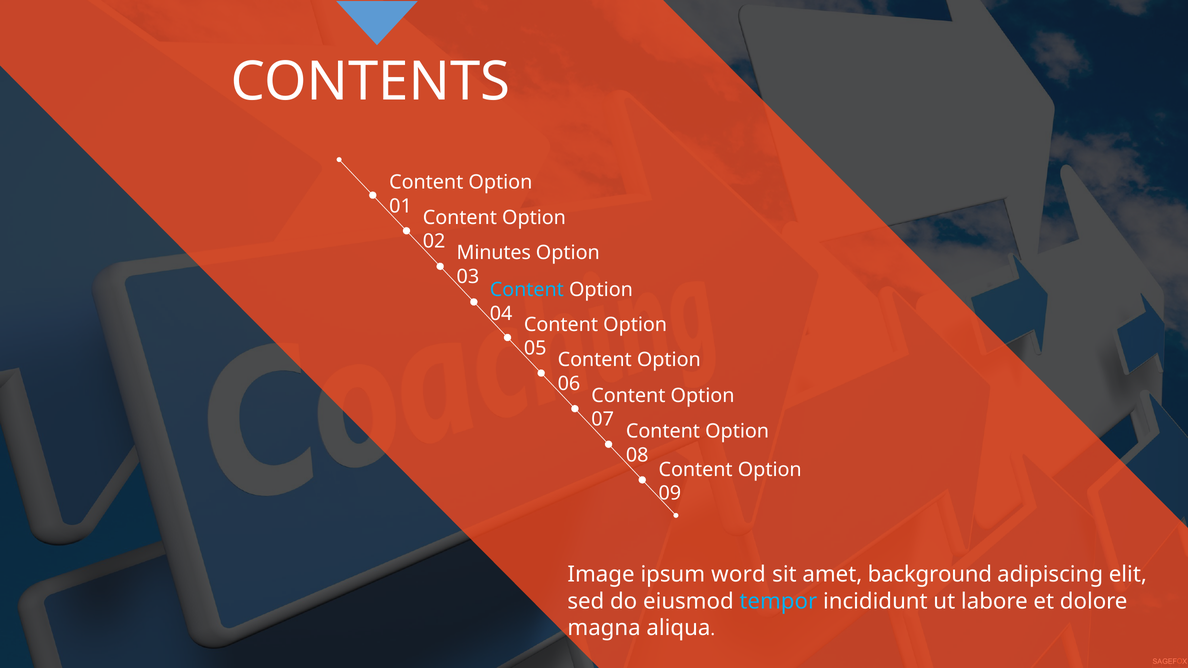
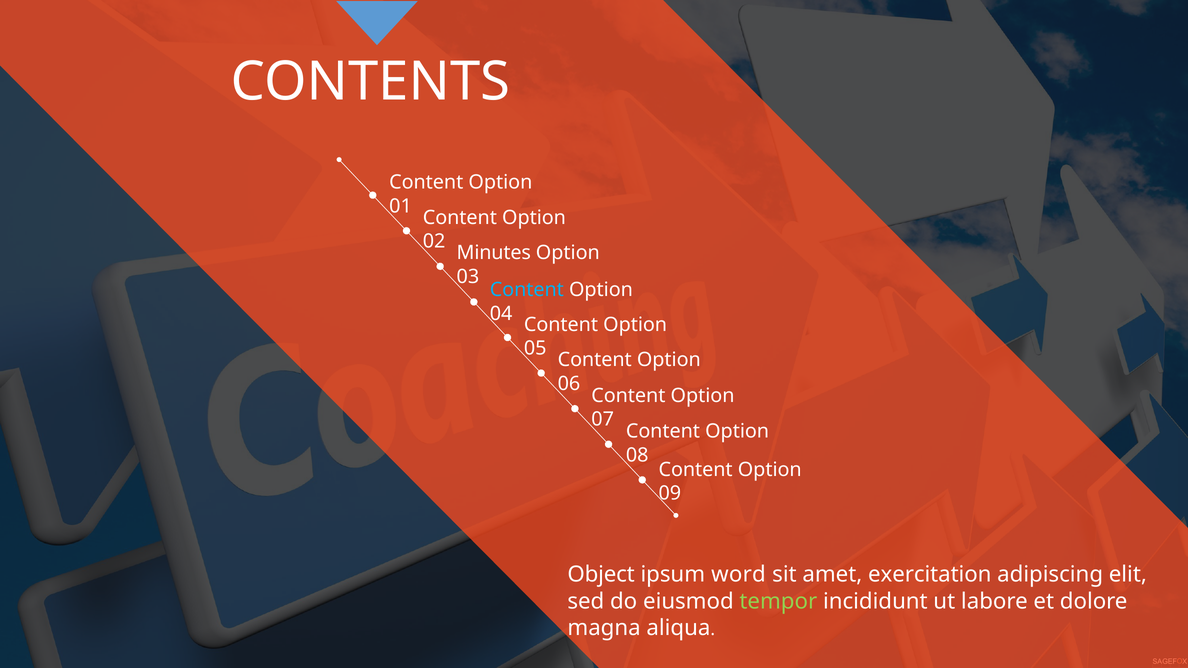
Image: Image -> Object (601, 575)
background: background -> exercitation (930, 575)
tempor colour: light blue -> light green (778, 601)
